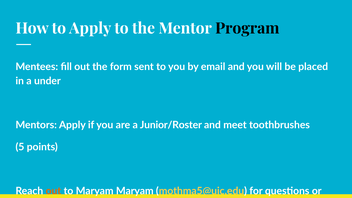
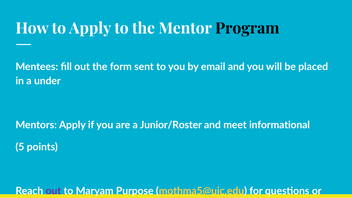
toothbrushes: toothbrushes -> informational (280, 125)
out colour: orange -> purple (53, 191)
Maryam Maryam: Maryam -> Purpose (135, 191)
